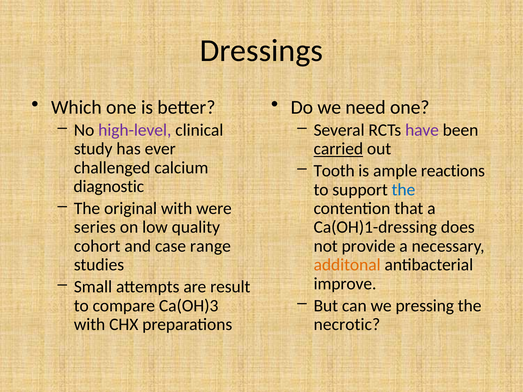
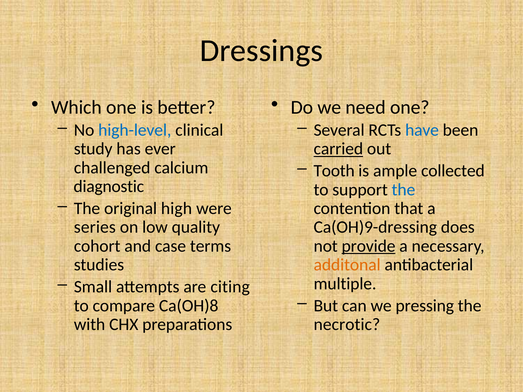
high-level colour: purple -> blue (135, 130)
have colour: purple -> blue (422, 130)
reactions: reactions -> collected (453, 171)
original with: with -> high (176, 209)
Ca(OH)1-dressing: Ca(OH)1-dressing -> Ca(OH)9-dressing (375, 227)
range: range -> terms (211, 246)
provide underline: none -> present (369, 246)
result: result -> citing (230, 287)
improve: improve -> multiple (345, 284)
Ca(OH)3: Ca(OH)3 -> Ca(OH)8 (189, 306)
